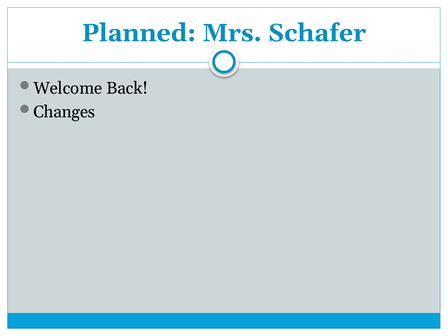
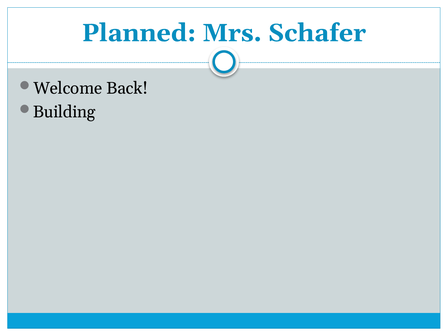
Changes: Changes -> Building (64, 112)
